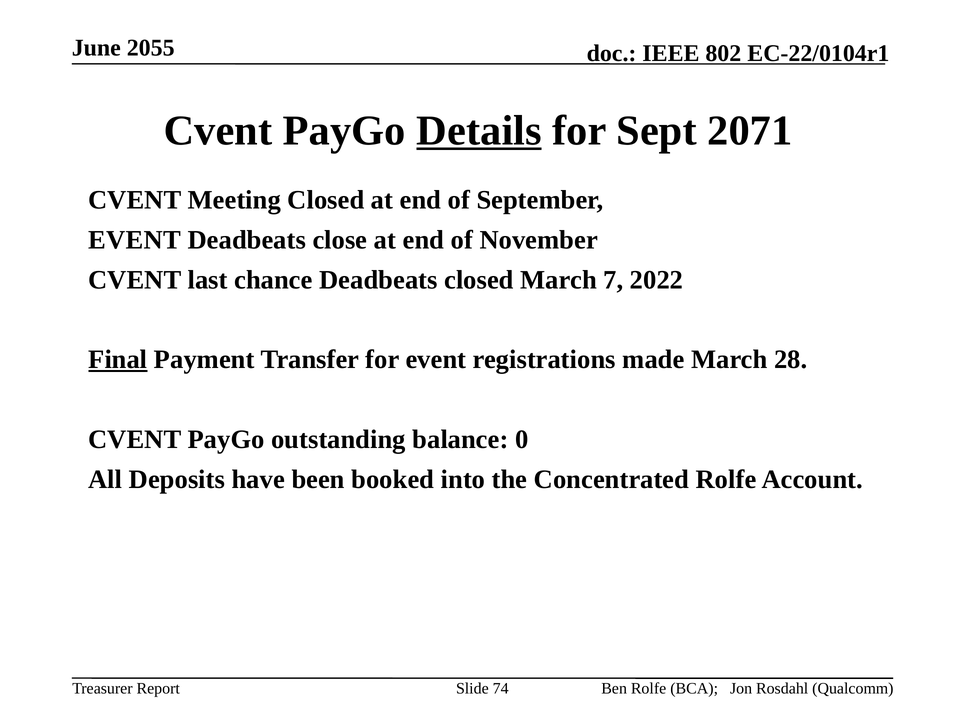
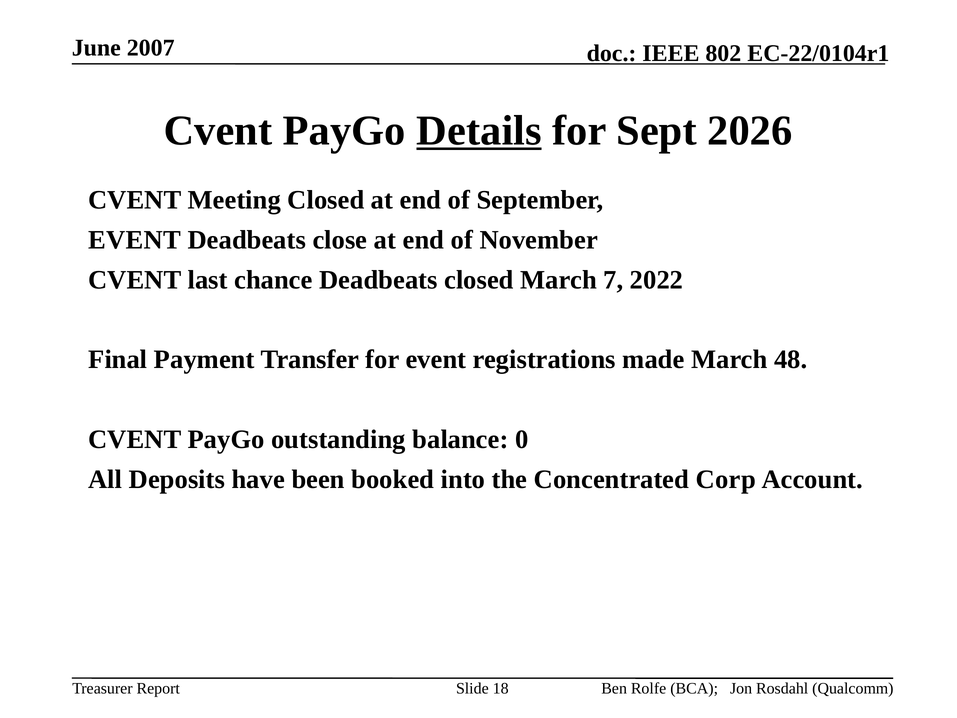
2055: 2055 -> 2007 (151, 48)
2071: 2071 -> 2026 (750, 130)
Final underline: present -> none (118, 359)
28: 28 -> 48 (791, 359)
Concentrated Rolfe: Rolfe -> Corp (726, 479)
74: 74 -> 18 (501, 688)
